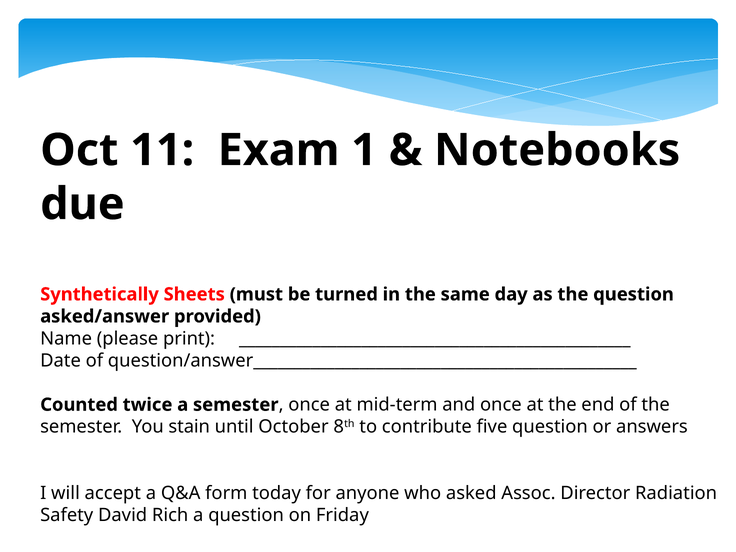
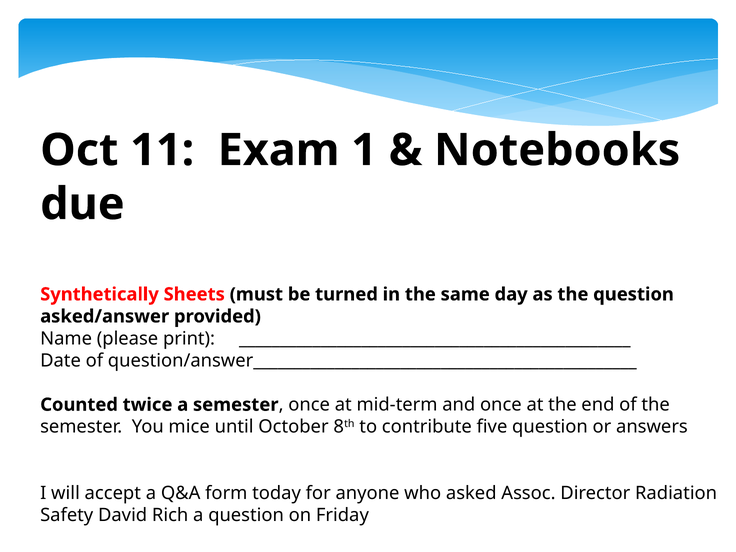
stain: stain -> mice (189, 427)
